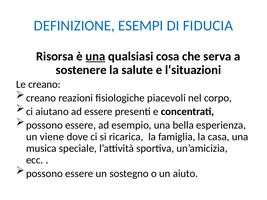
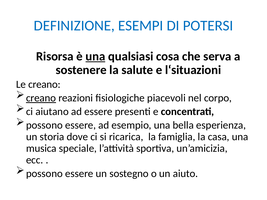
FIDUCIA: FIDUCIA -> POTERSI (208, 26)
creano underline: none -> present (41, 98)
viene: viene -> storia (52, 137)
